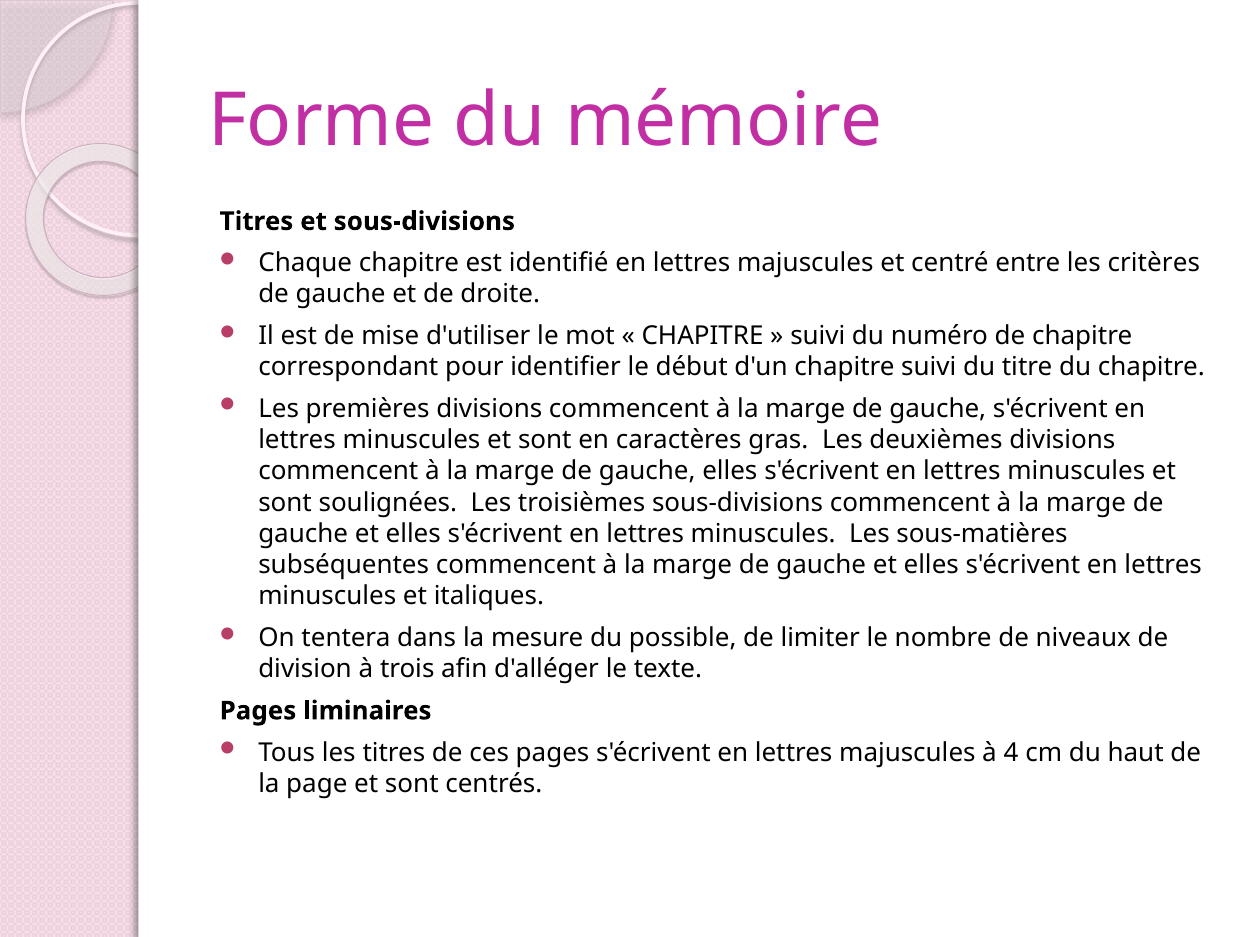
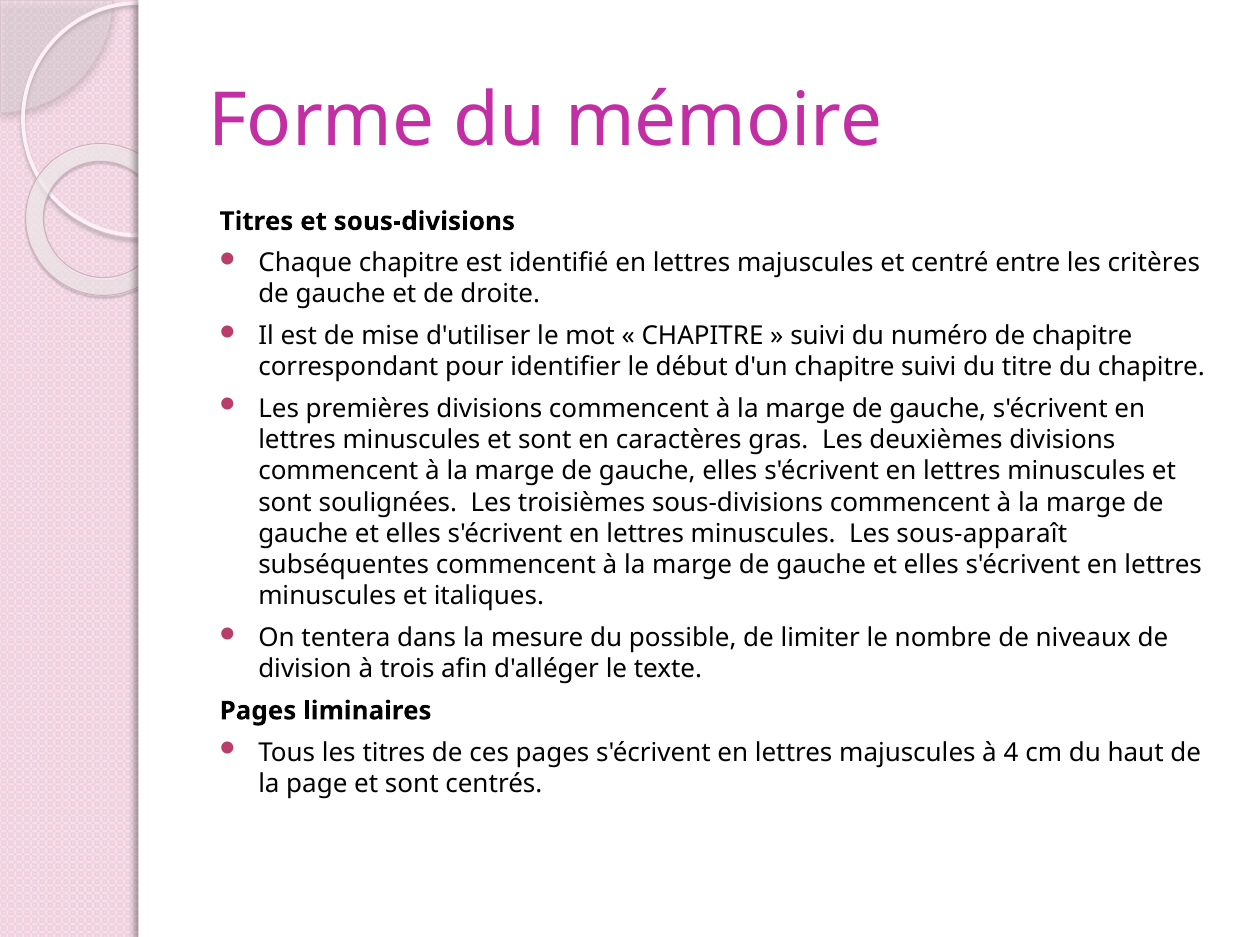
sous-matières: sous-matières -> sous-apparaît (982, 534)
